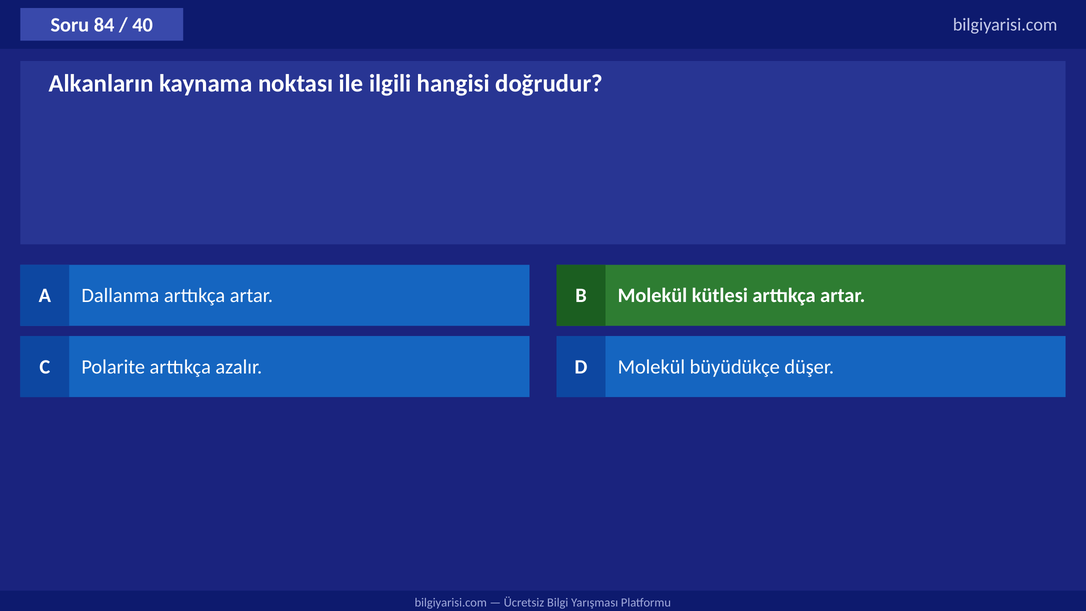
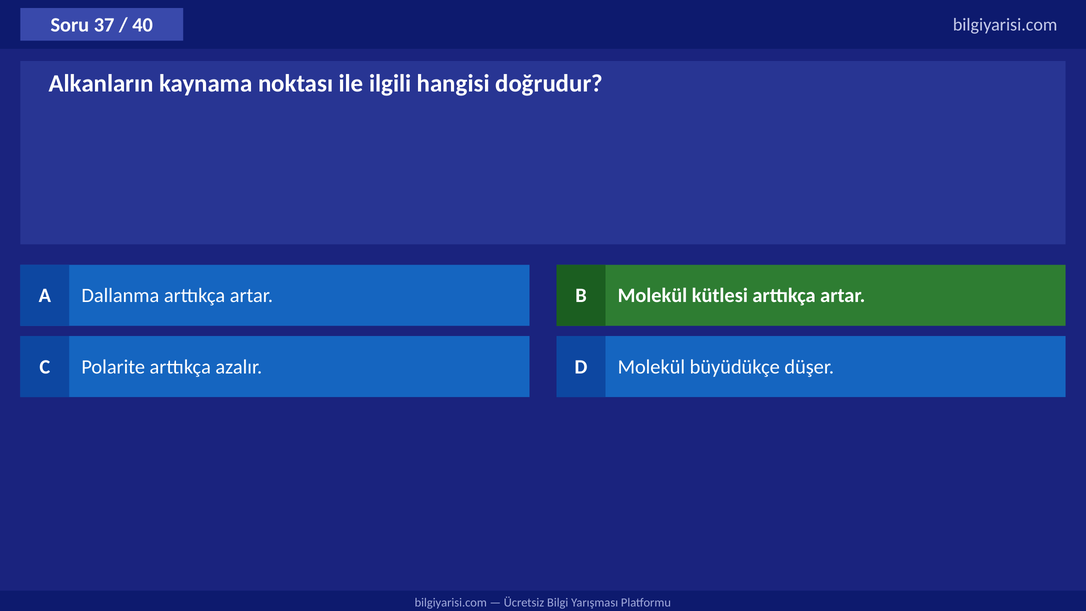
84: 84 -> 37 (104, 25)
